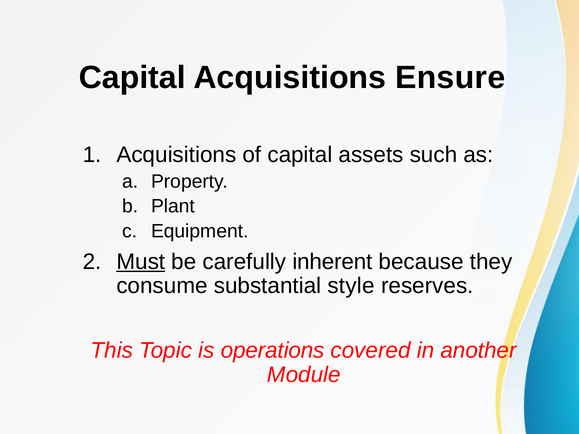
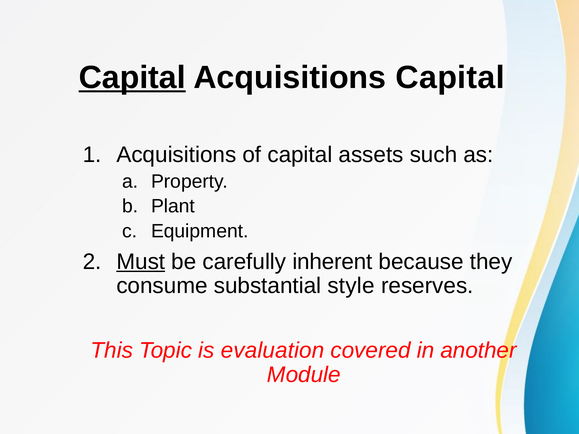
Capital underline: none -> present (132, 78)
Acquisitions Ensure: Ensure -> Capital (450, 78)
operations: operations -> evaluation (273, 351)
